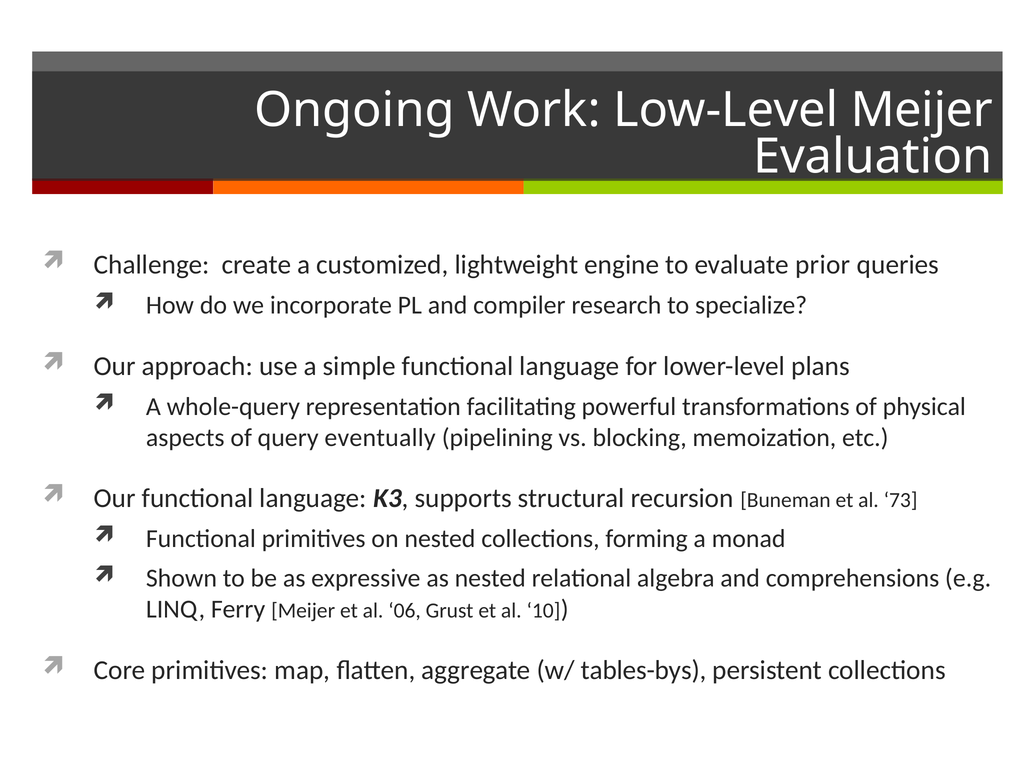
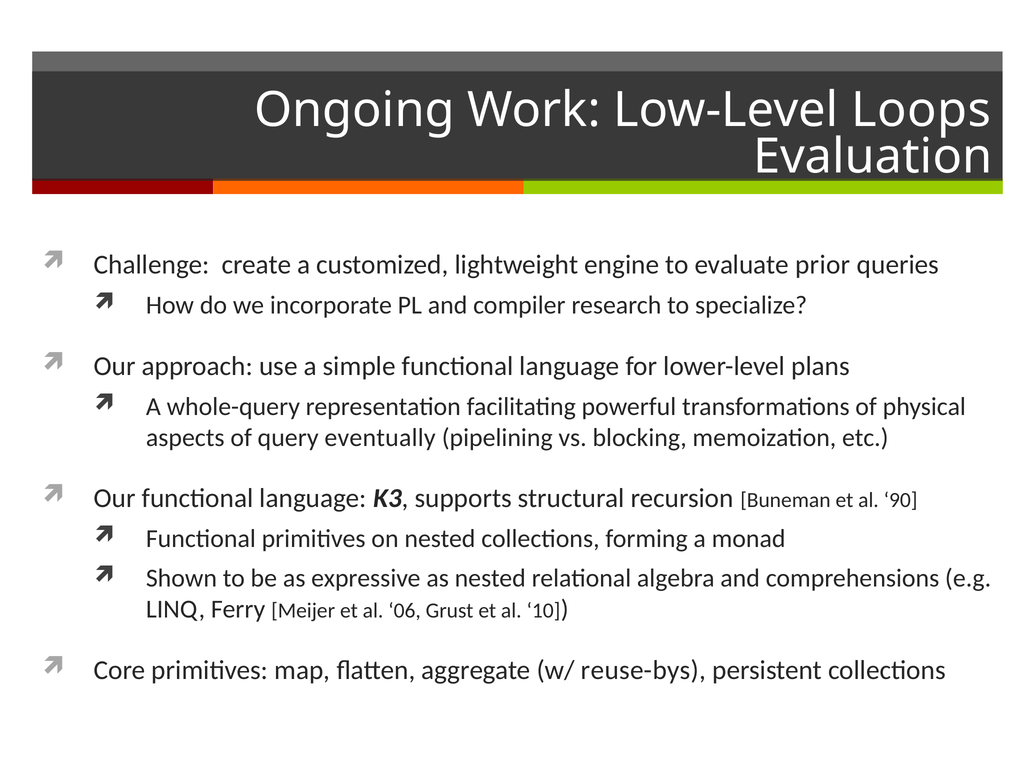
Low-Level Meijer: Meijer -> Loops (921, 110)
73: 73 -> 90 (901, 500)
tables-bys: tables-bys -> reuse-bys (643, 670)
